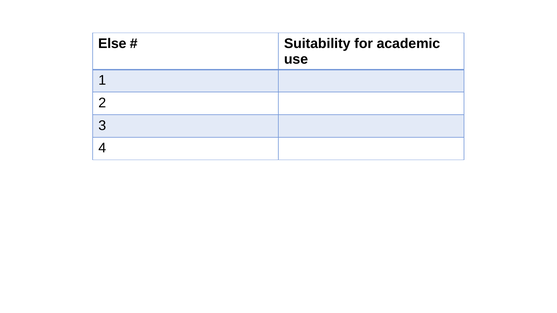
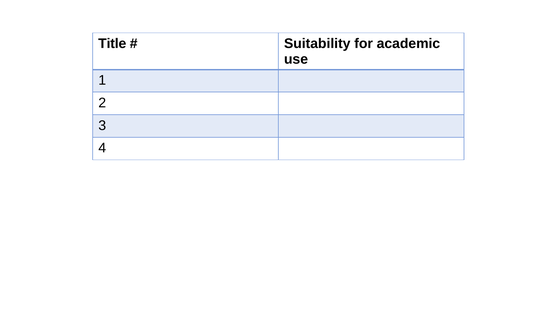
Else: Else -> Title (112, 44)
